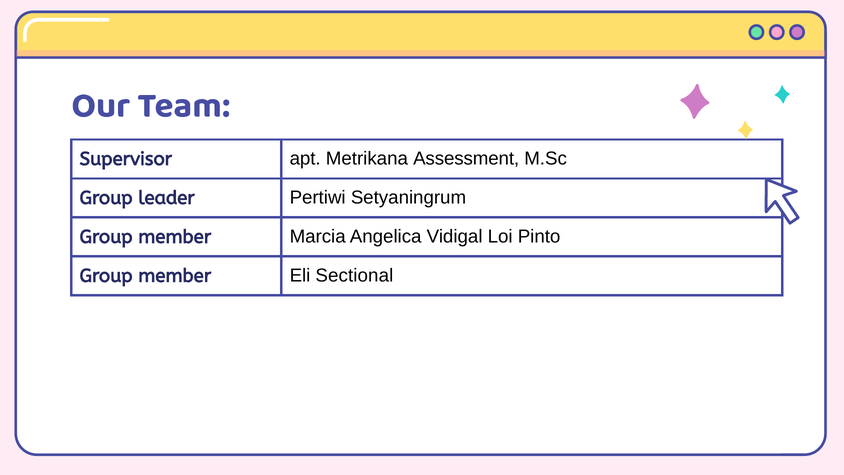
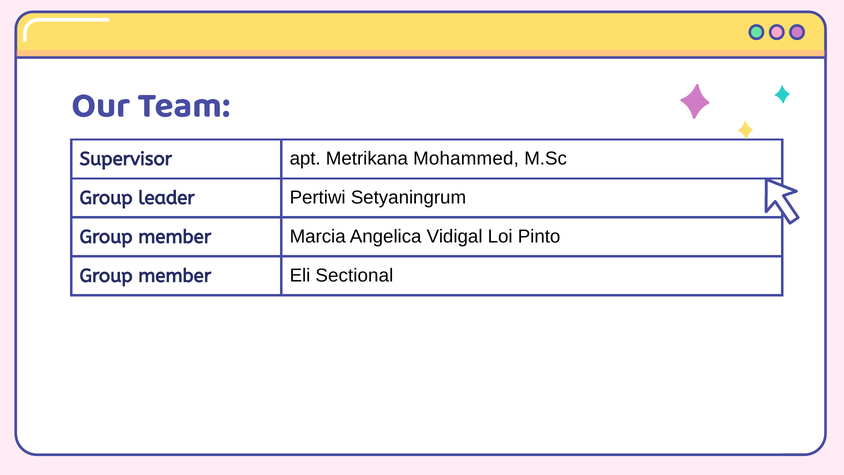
Assessment: Assessment -> Mohammed (466, 158)
